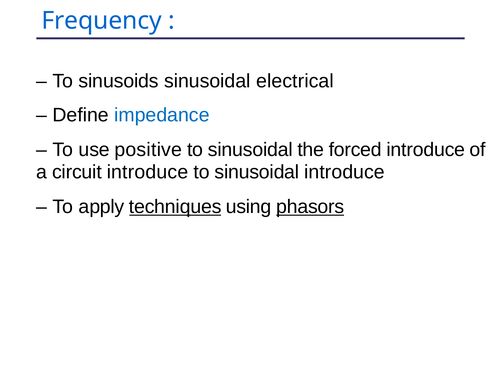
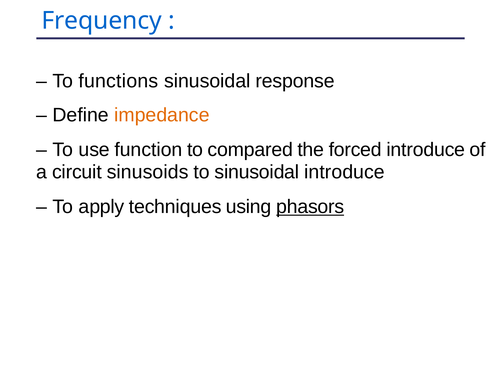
sinusoids: sinusoids -> functions (118, 81)
electrical: electrical -> response (295, 81)
impedance colour: blue -> orange (162, 115)
positive: positive -> function (148, 150)
sinusoidal: sinusoidal -> compared (250, 150)
circuit introduce: introduce -> sinusoids (148, 172)
techniques underline: present -> none (175, 207)
